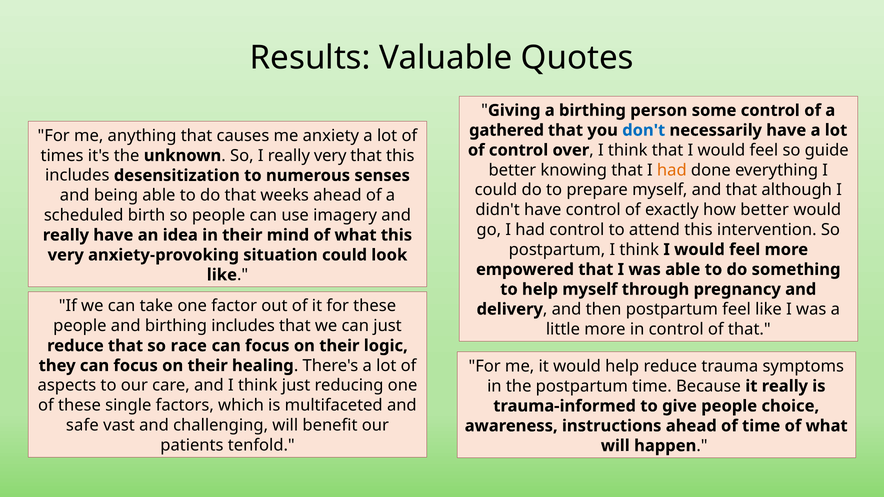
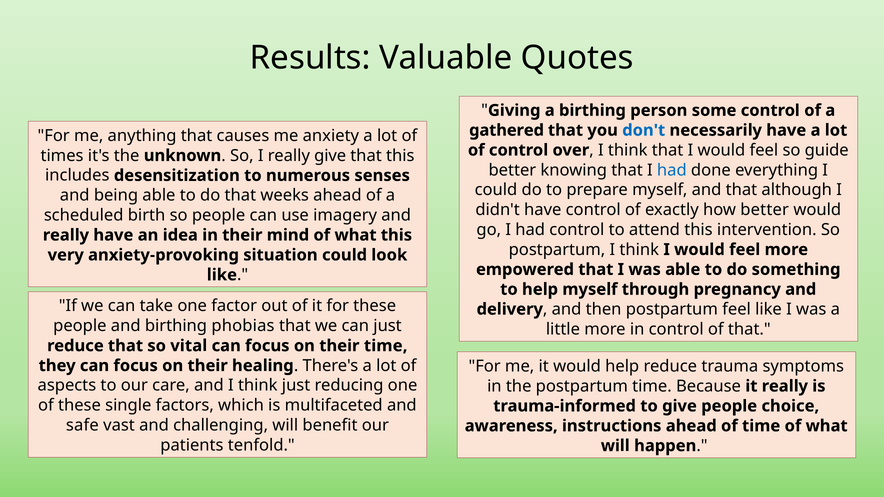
really very: very -> give (330, 156)
had colour: orange -> blue (672, 170)
birthing includes: includes -> phobias (243, 326)
race: race -> vital (189, 346)
their logic: logic -> time (386, 346)
